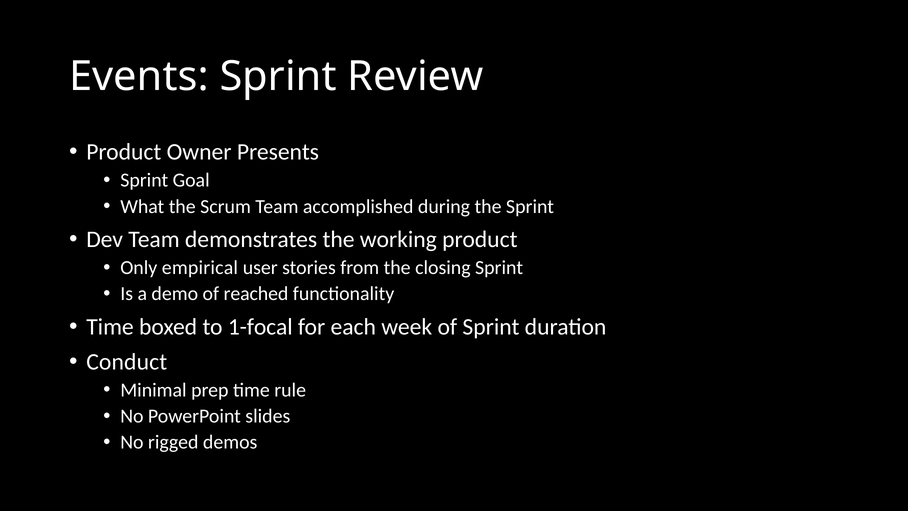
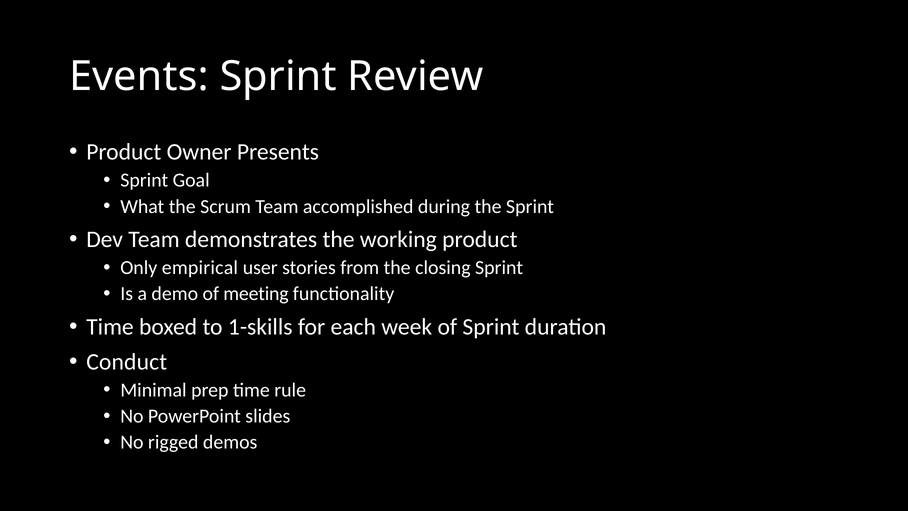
reached: reached -> meeting (256, 294)
1-focal: 1-focal -> 1-skills (260, 327)
